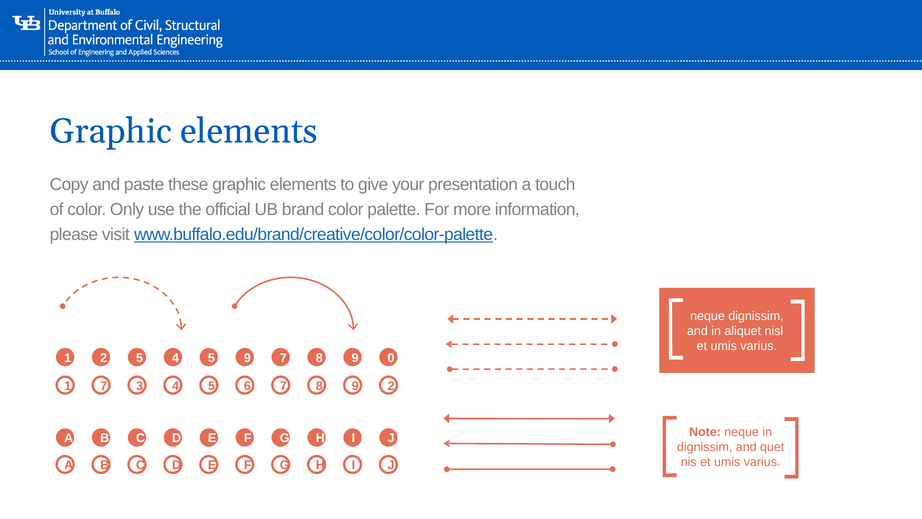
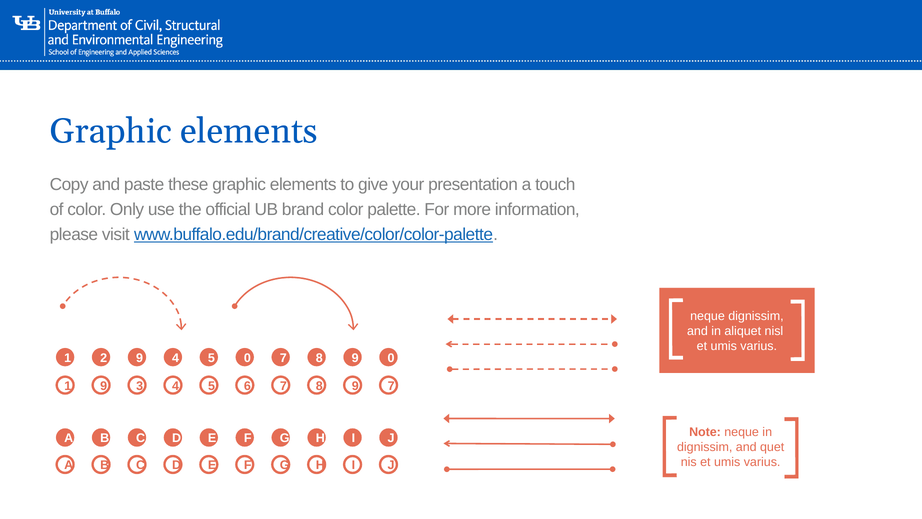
2 5: 5 -> 9 (140, 358)
5 9: 9 -> 0 (247, 358)
1 7: 7 -> 9 (104, 386)
9 2: 2 -> 7 (391, 386)
